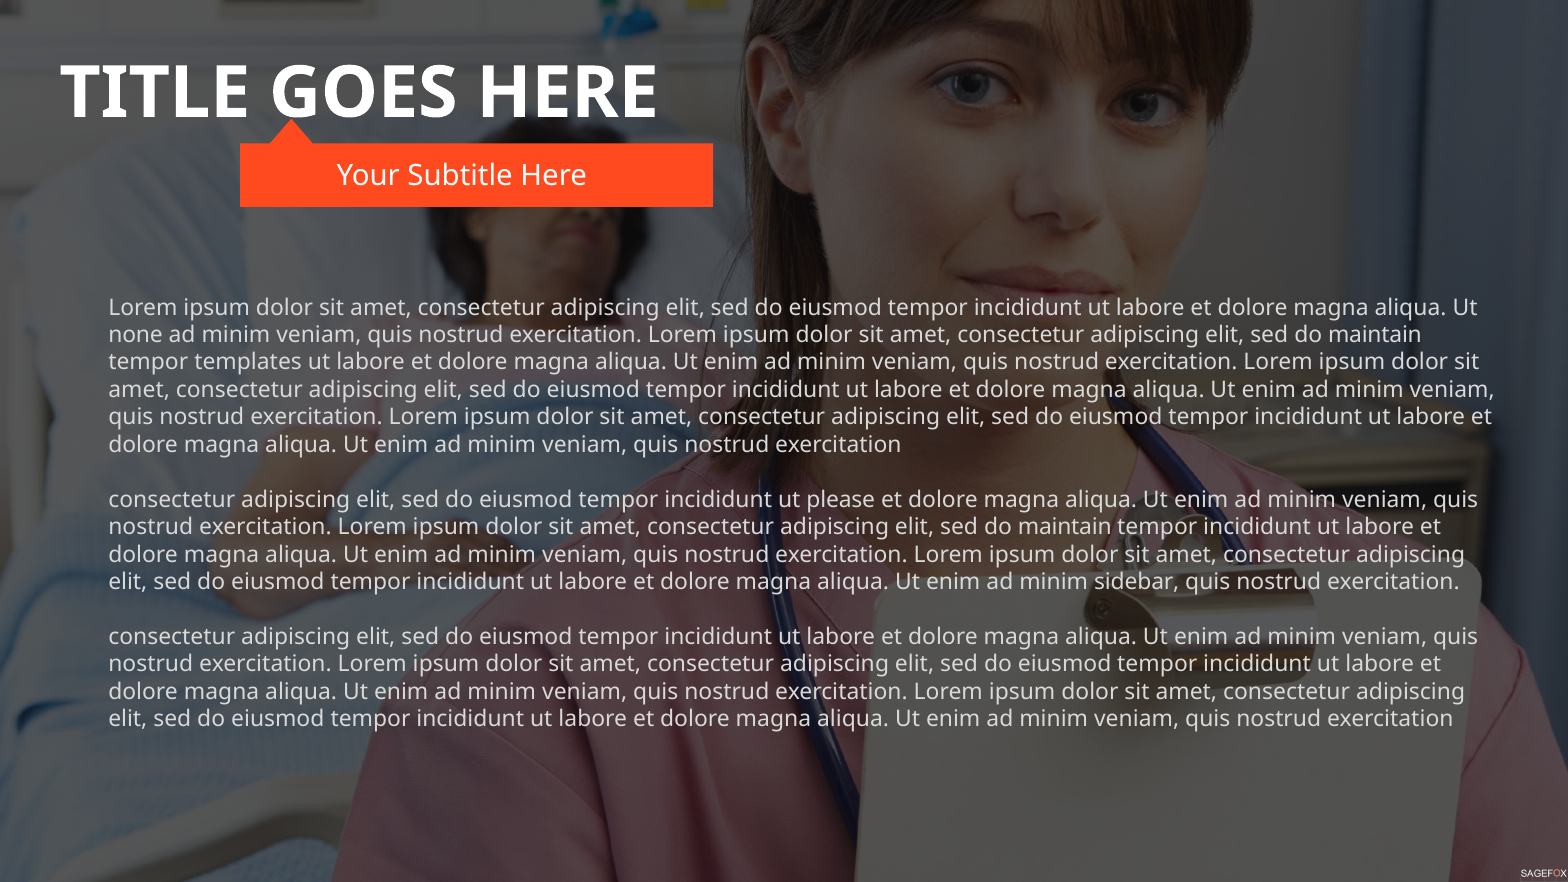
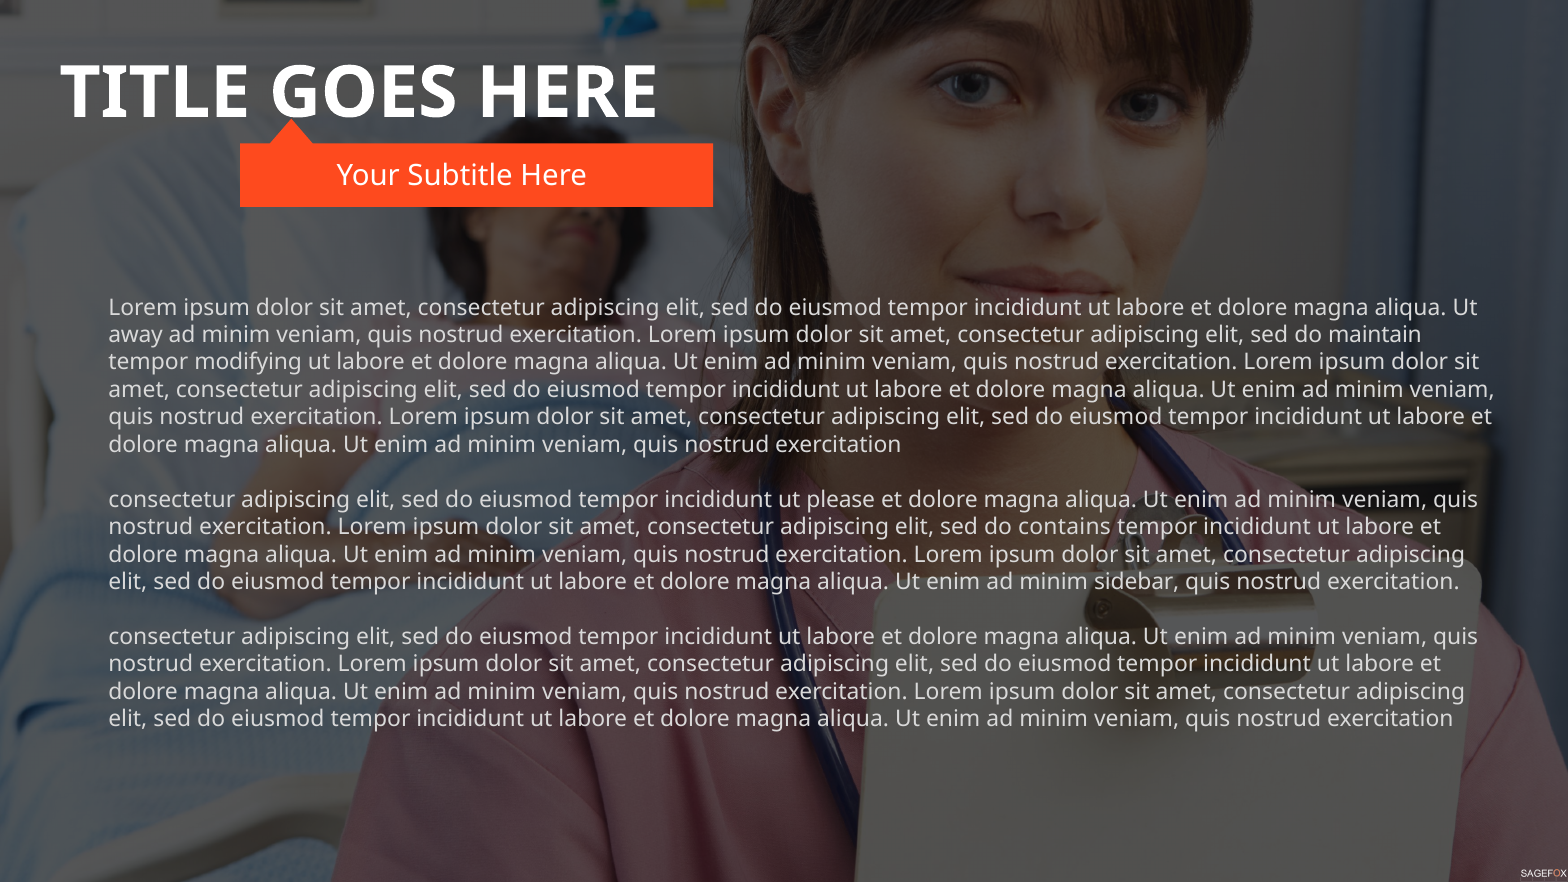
none: none -> away (136, 335)
templates: templates -> modifying (248, 362)
maintain: maintain -> contains (1065, 527)
